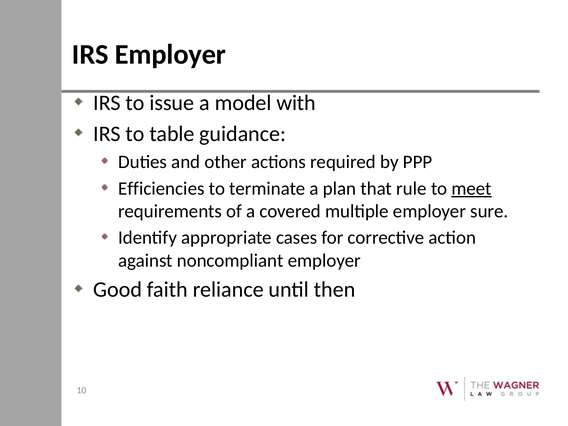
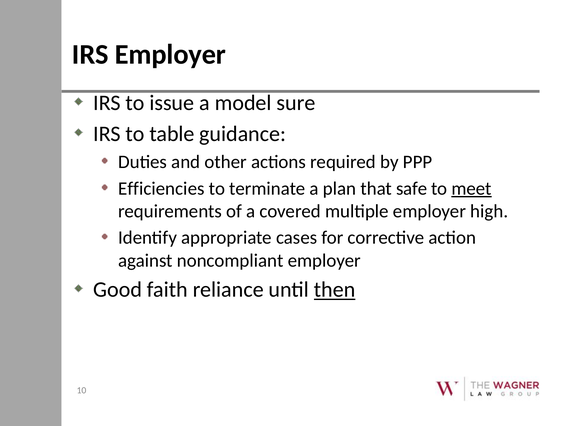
with: with -> sure (296, 103)
rule: rule -> safe (412, 188)
sure: sure -> high (489, 211)
then underline: none -> present (335, 290)
